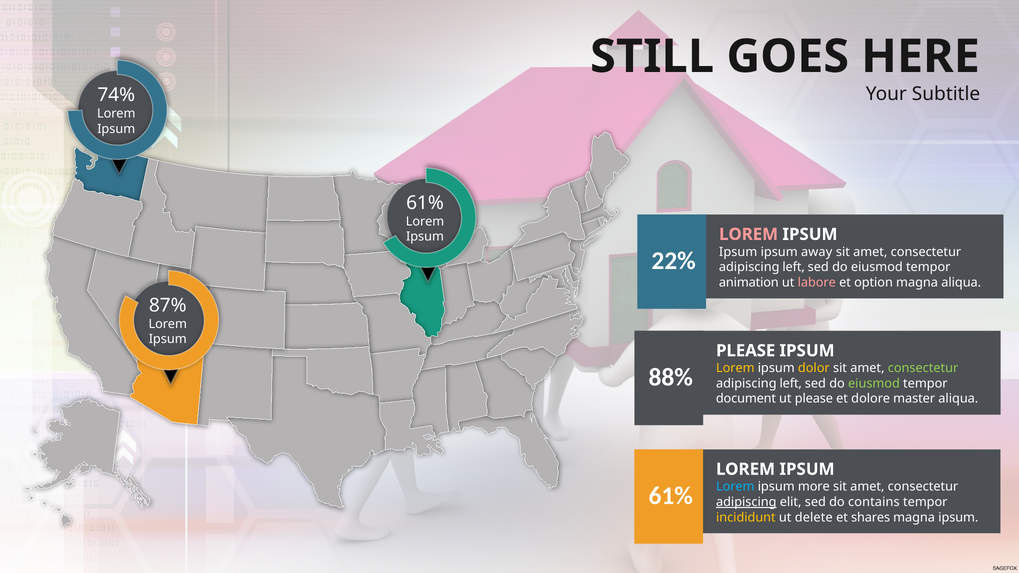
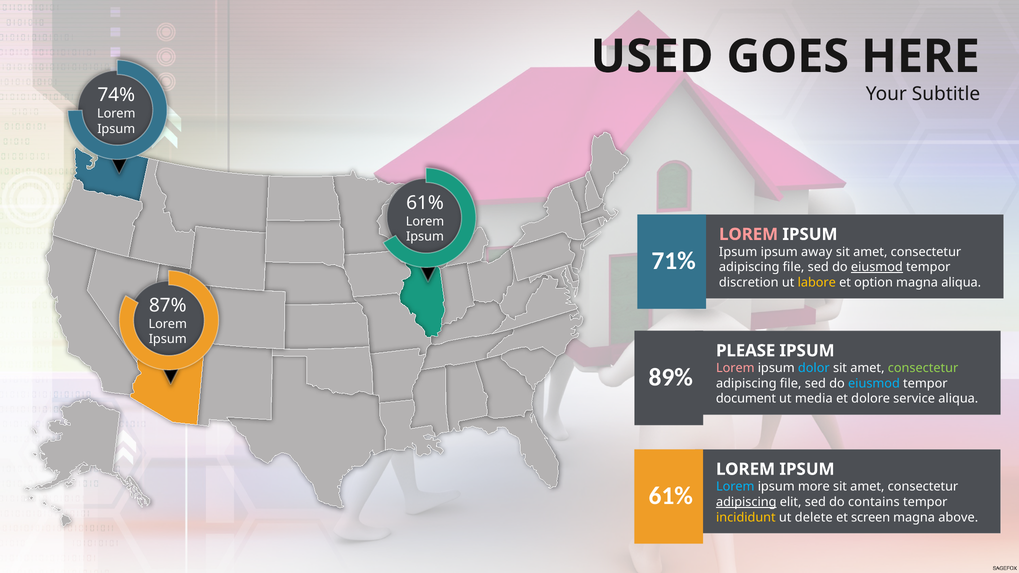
STILL: STILL -> USED (652, 57)
22%: 22% -> 71% (674, 261)
left: left -> file (794, 267)
eiusmod underline: none -> present (877, 267)
animation: animation -> discretion (749, 283)
labore colour: pink -> yellow (817, 283)
Lorem colour: yellow -> pink (735, 368)
dolor colour: yellow -> light blue (814, 368)
88%: 88% -> 89% (671, 377)
left: left -> file (791, 384)
eiusmod colour: light green -> light blue (874, 384)
ut please: please -> media (814, 399)
master: master -> service (914, 399)
shares: shares -> screen (871, 517)
magna ipsum: ipsum -> above (958, 517)
